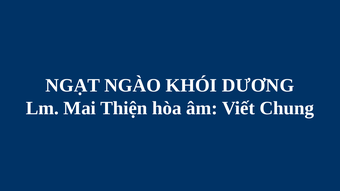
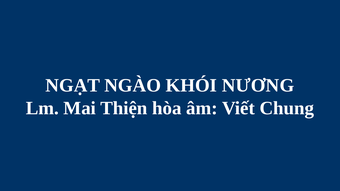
DƯƠNG: DƯƠNG -> NƯƠNG (258, 86)
